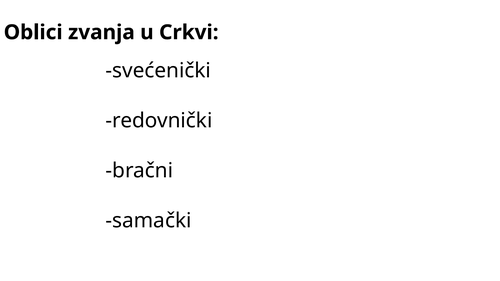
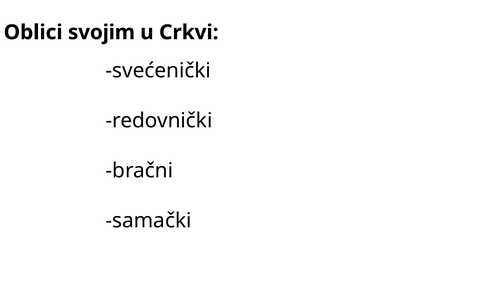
zvanja: zvanja -> svojim (101, 32)
